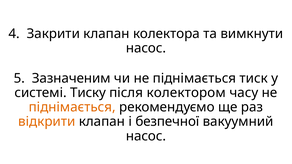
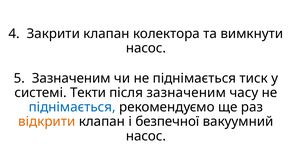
Тиску: Тиску -> Текти (88, 93)
після колектором: колектором -> зазначеним (186, 93)
піднімається colour: orange -> blue (72, 107)
